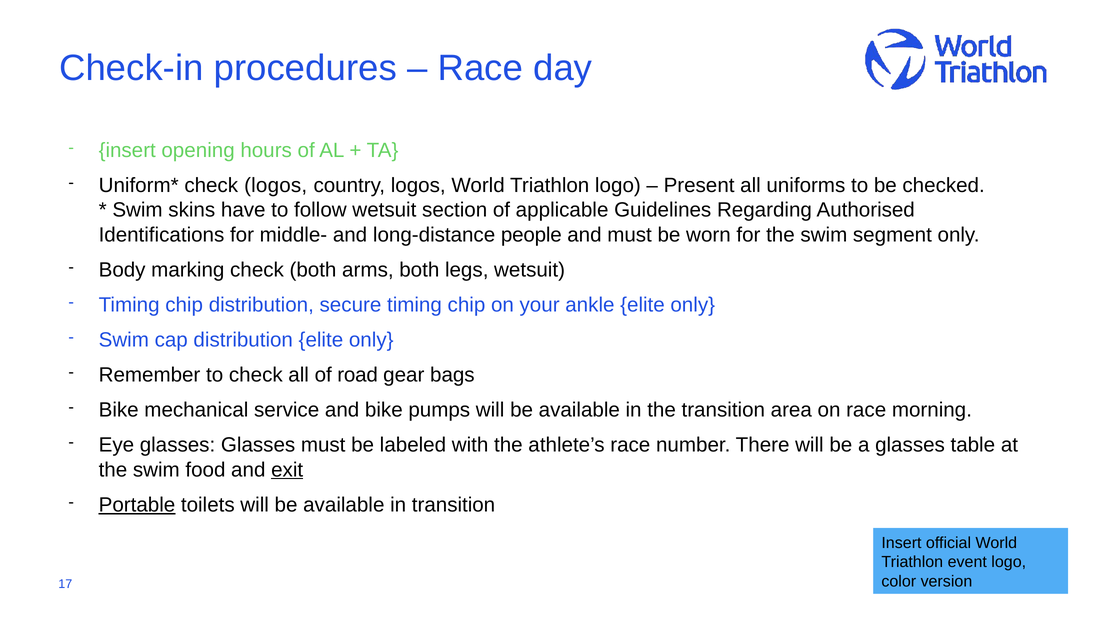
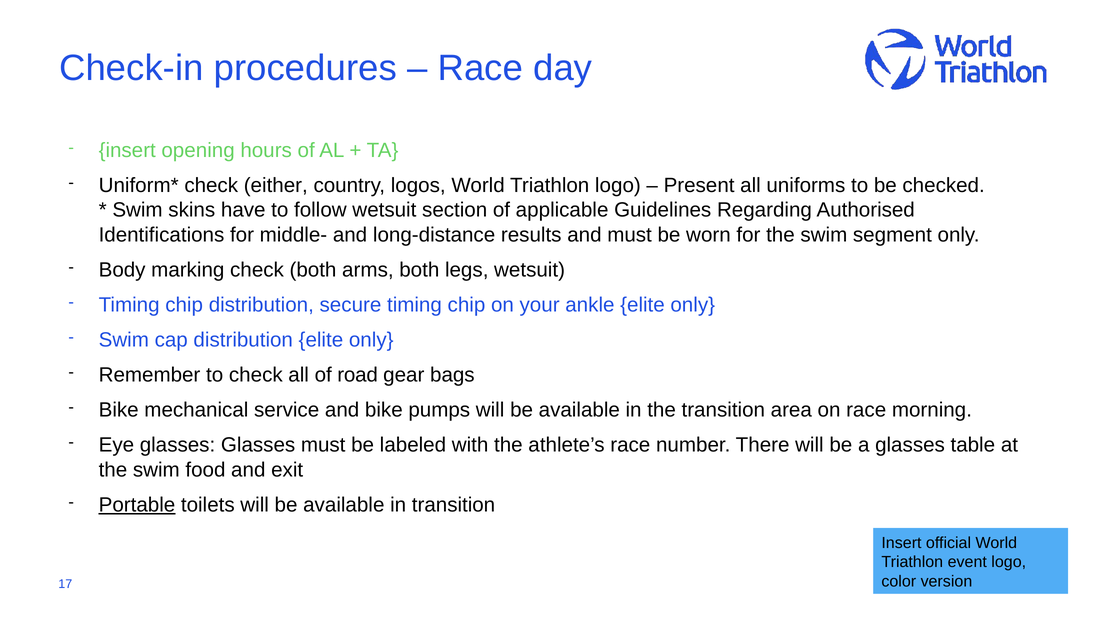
check logos: logos -> either (276, 185)
people: people -> results (531, 235)
exit underline: present -> none (287, 469)
